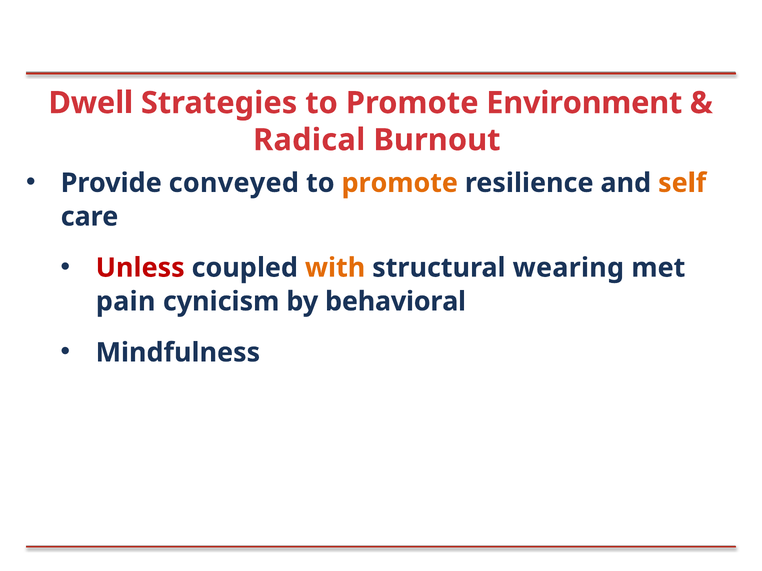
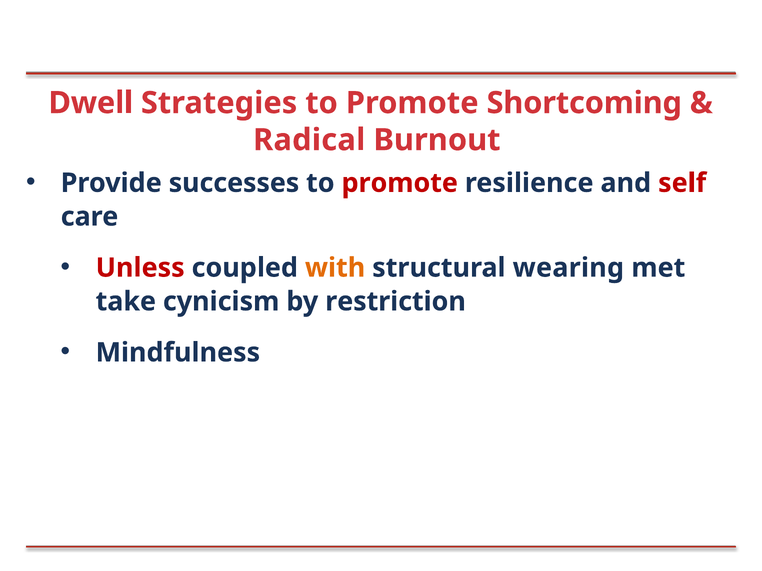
Environment: Environment -> Shortcoming (584, 103)
conveyed: conveyed -> successes (234, 183)
promote colour: orange -> red (400, 183)
self colour: orange -> red (682, 183)
pain: pain -> take (126, 301)
behavioral: behavioral -> restriction (396, 301)
